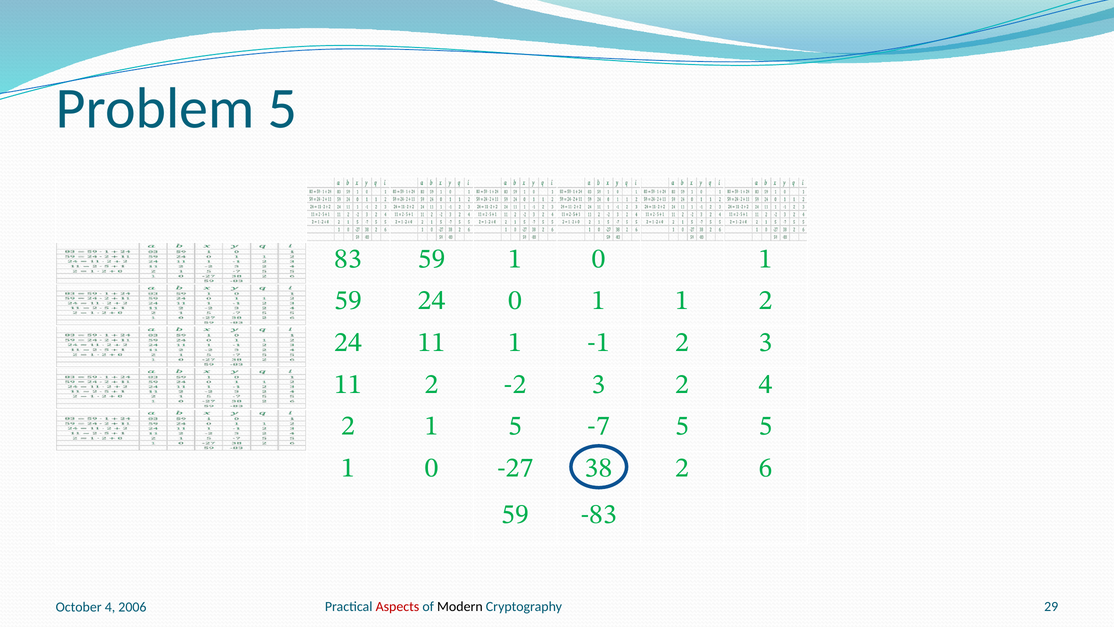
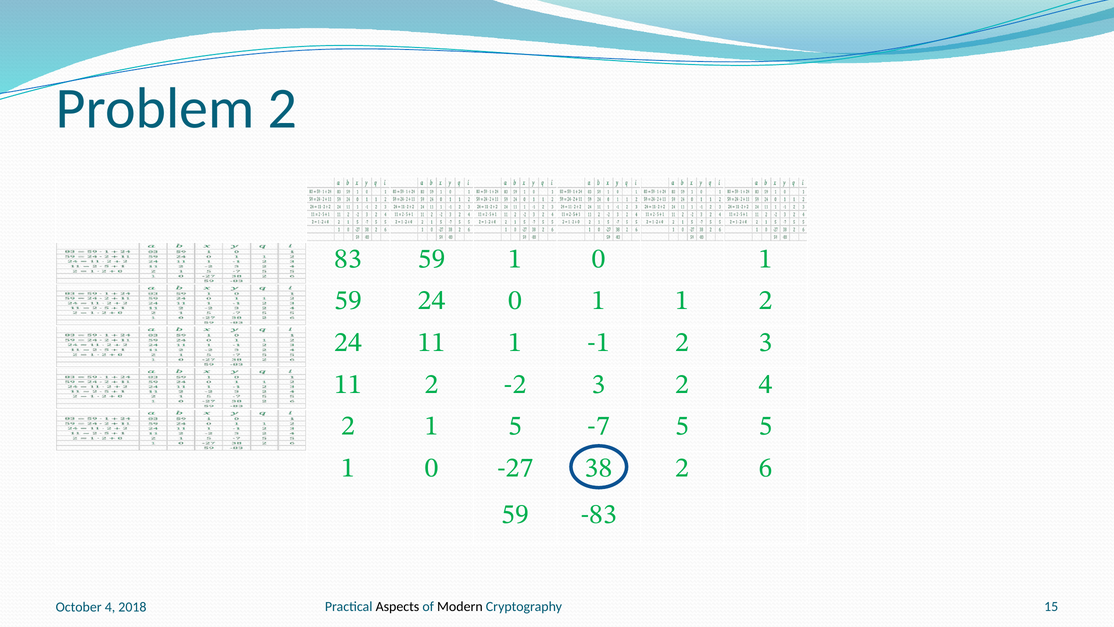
Problem 5: 5 -> 2 (282, 108)
Aspects colour: red -> black (397, 606)
29: 29 -> 15 (1051, 606)
2006: 2006 -> 2018 (132, 607)
